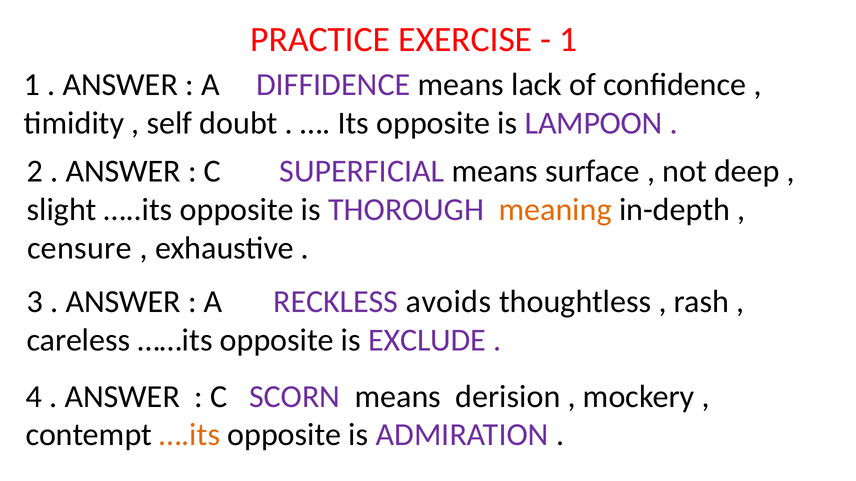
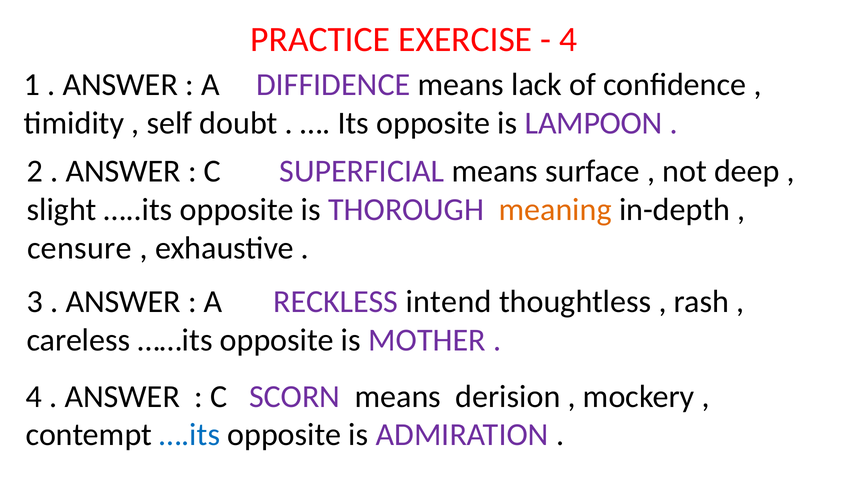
1: 1 -> 4 (568, 40)
avoids: avoids -> intend (449, 302)
EXCLUDE: EXCLUDE -> MOTHER (427, 340)
….its colour: orange -> blue (190, 435)
